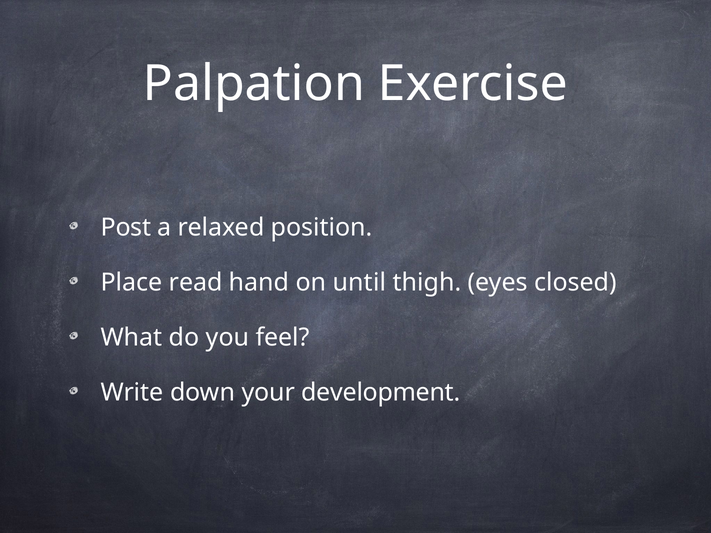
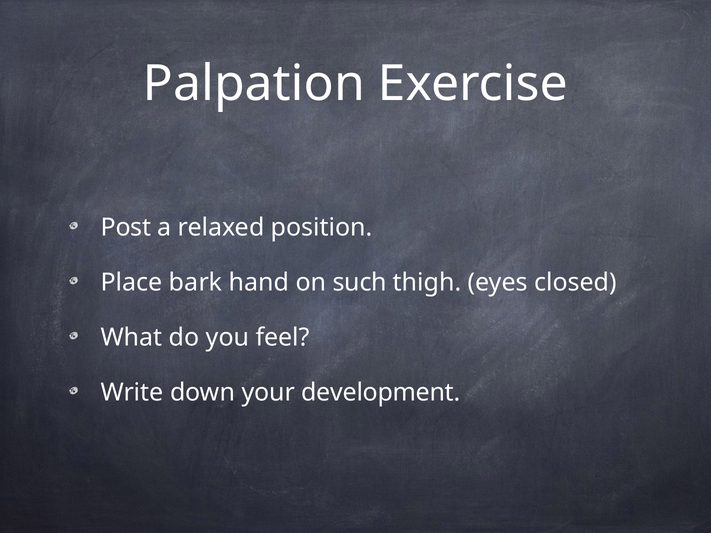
read: read -> bark (196, 283)
until: until -> such (360, 283)
